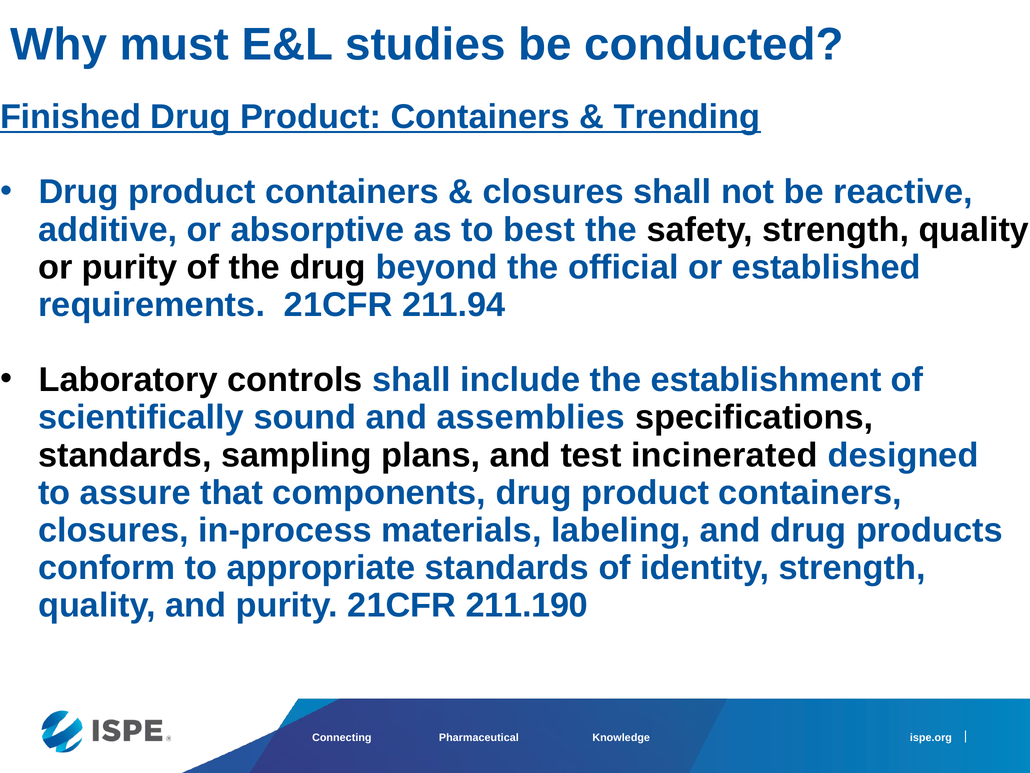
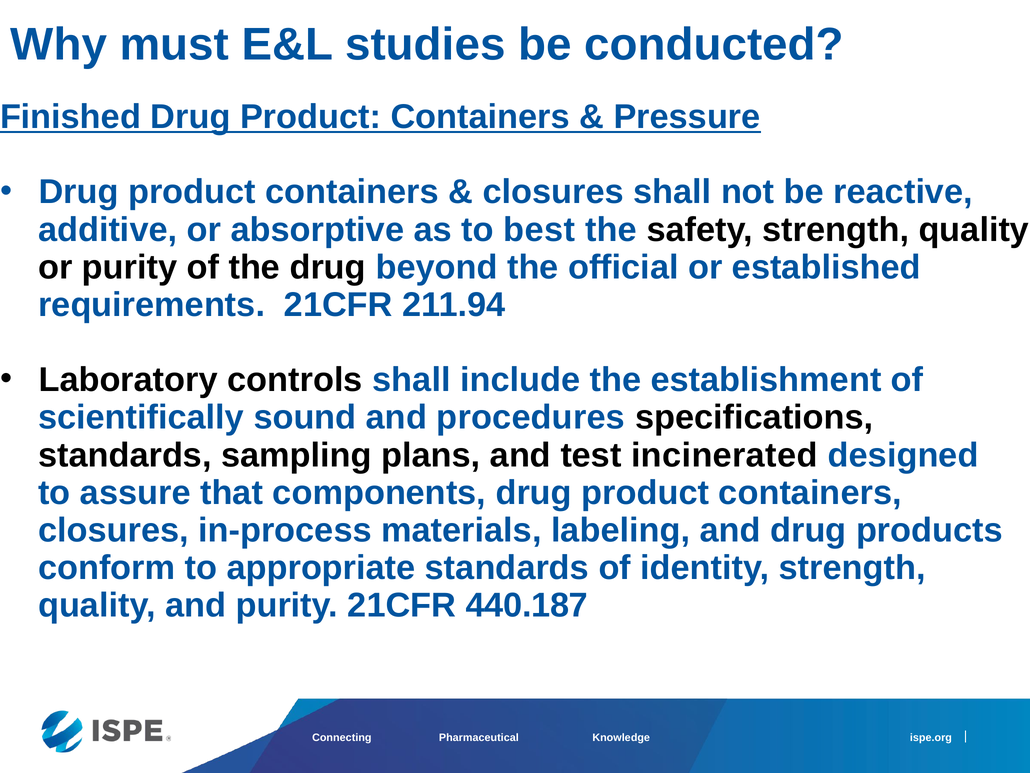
Trending: Trending -> Pressure (687, 117)
assemblies: assemblies -> procedures (531, 417)
211.190: 211.190 -> 440.187 (527, 605)
